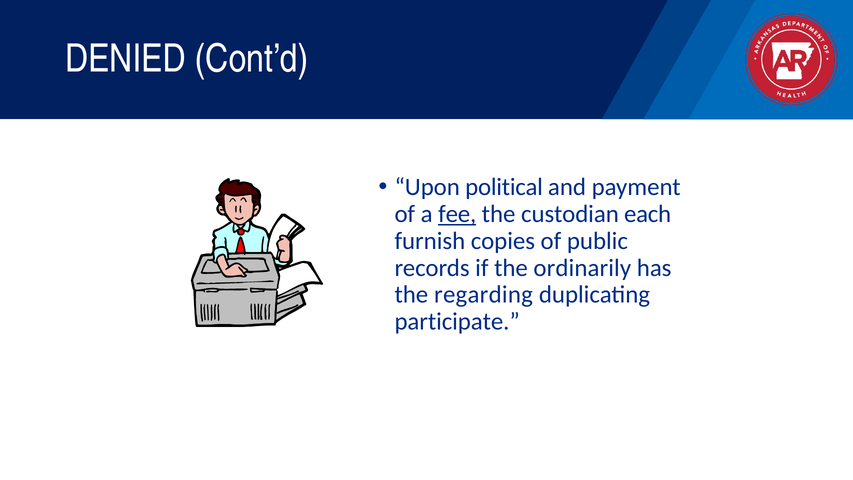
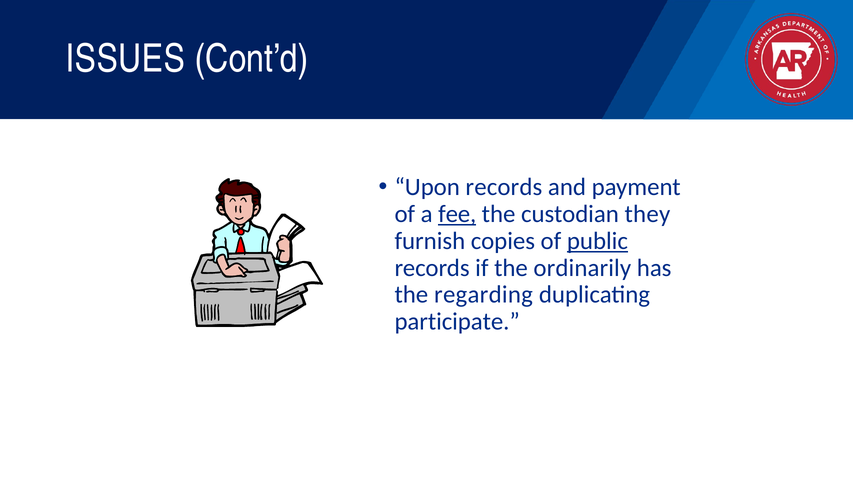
DENIED: DENIED -> ISSUES (125, 59)
Upon political: political -> records (504, 187)
each: each -> they (647, 214)
public underline: none -> present (597, 241)
